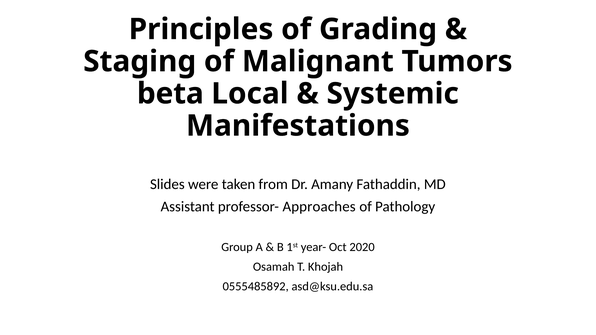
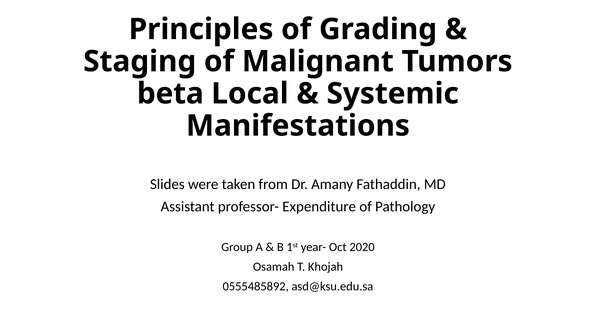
Approaches: Approaches -> Expenditure (319, 207)
